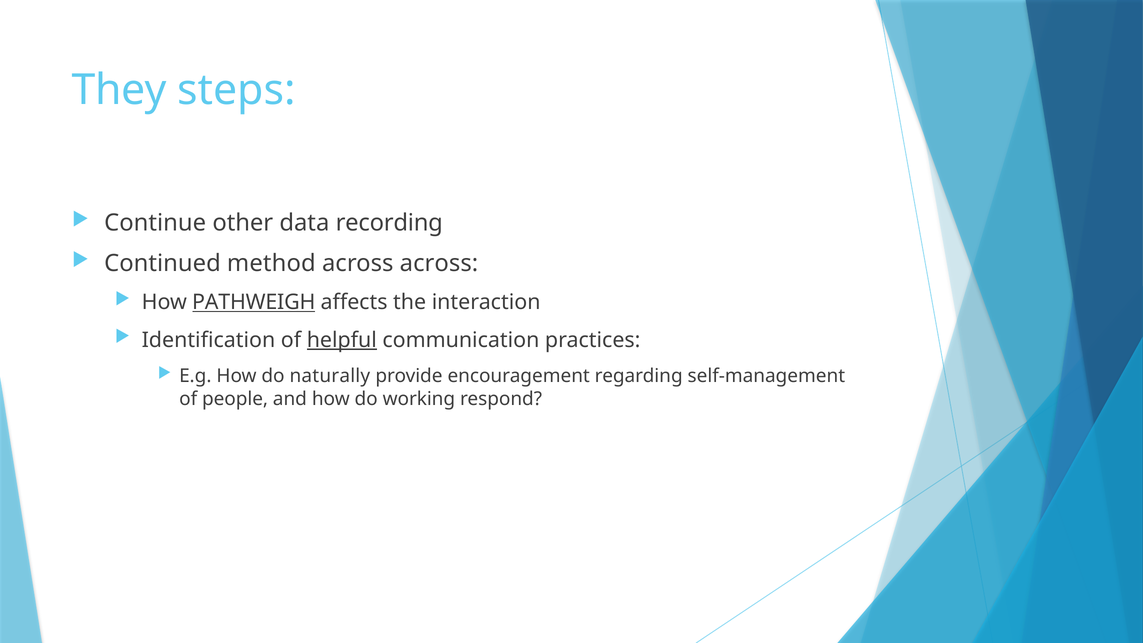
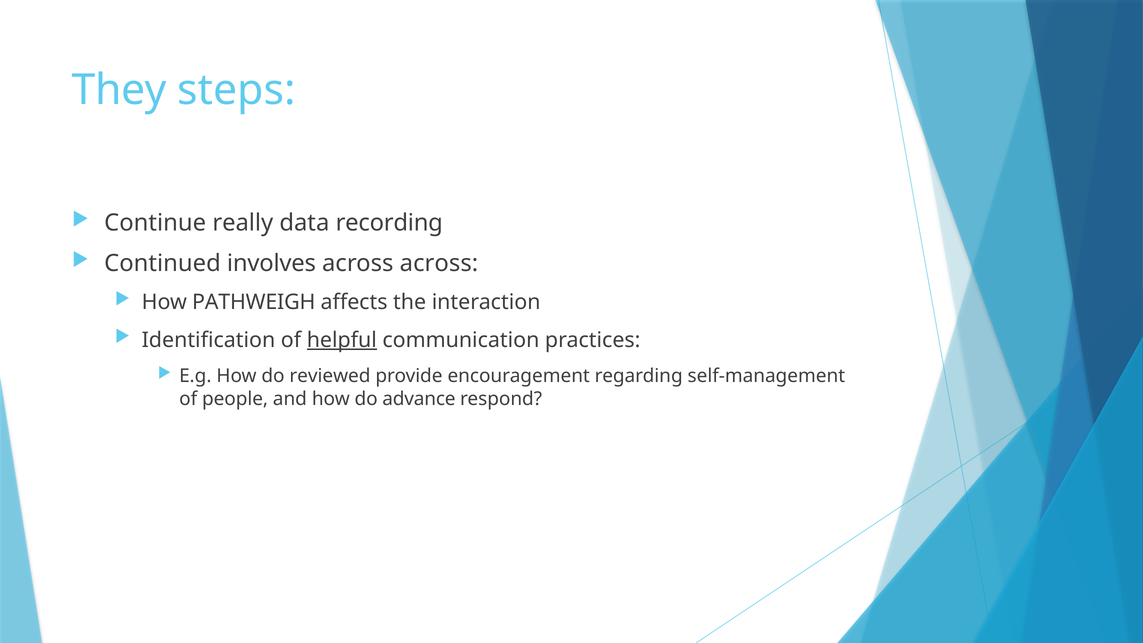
other: other -> really (243, 223)
method: method -> involves (271, 263)
PATHWEIGH underline: present -> none (254, 302)
naturally: naturally -> reviewed (330, 376)
working: working -> advance (419, 399)
